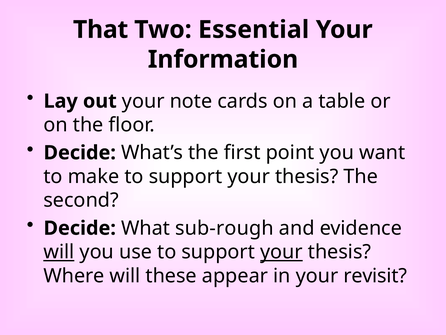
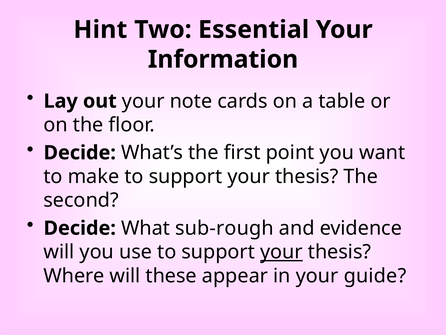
That: That -> Hint (100, 30)
will underline: present -> none (59, 252)
revisit: revisit -> guide (375, 275)
